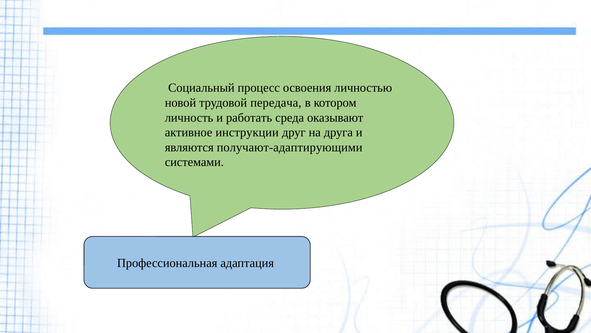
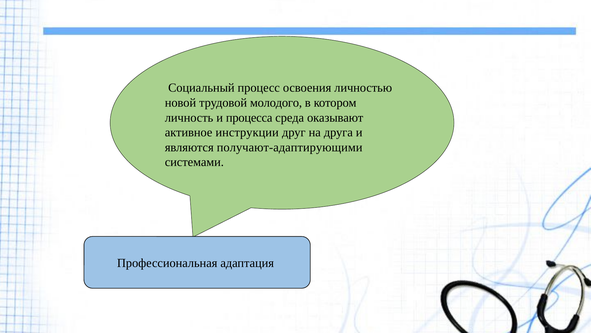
передача: передача -> молодого (276, 103)
работать: работать -> процесса (249, 117)
